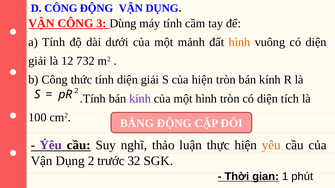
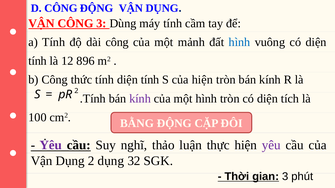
dài dưới: dưới -> công (117, 42)
hình colour: orange -> blue (239, 42)
giải: giải -> tính (38, 61)
732: 732 -> 896 (86, 61)
tính diện giải: giải -> tính (150, 80)
yêu colour: orange -> purple (271, 146)
2 trước: trước -> dụng (111, 161)
gian 1: 1 -> 3 (285, 177)
